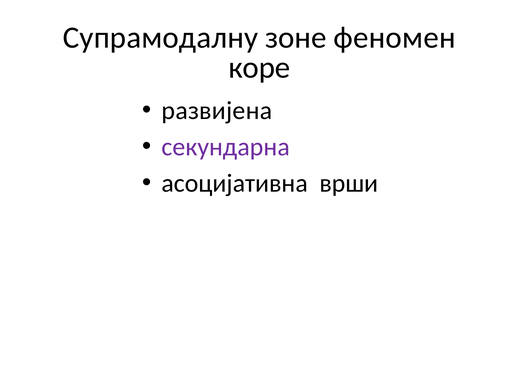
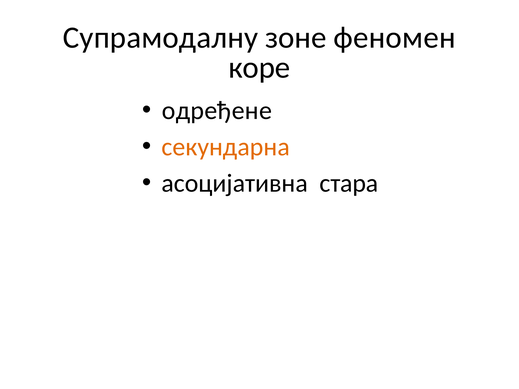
развијена: развијена -> одређене (217, 111)
секундарна colour: purple -> orange (226, 147)
врши: врши -> стара (349, 183)
